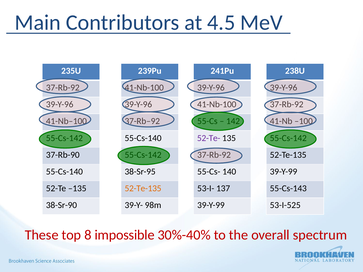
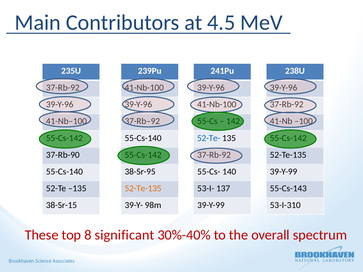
52-Te- colour: purple -> blue (209, 138)
38-Sr-90: 38-Sr-90 -> 38-Sr-15 (61, 205)
53-I-525: 53-I-525 -> 53-I-310 (285, 205)
impossible: impossible -> significant (124, 235)
